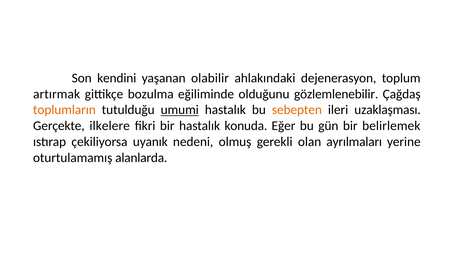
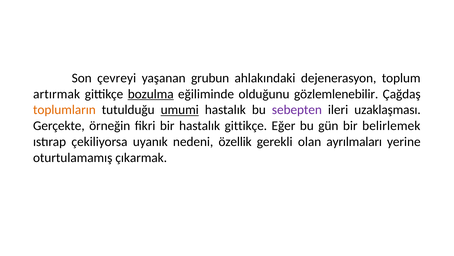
kendini: kendini -> çevreyi (117, 78)
olabilir: olabilir -> grubun (210, 78)
bozulma underline: none -> present (151, 94)
sebepten colour: orange -> purple (297, 110)
ilkelere: ilkelere -> örneğin (110, 126)
hastalık konuda: konuda -> gittikçe (246, 126)
olmuş: olmuş -> özellik (235, 141)
alanlarda: alanlarda -> çıkarmak (141, 157)
